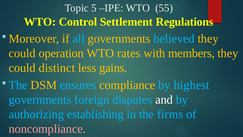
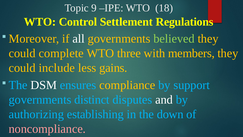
5: 5 -> 9 (94, 8)
55: 55 -> 18 (164, 8)
all colour: light blue -> white (79, 39)
believed colour: light blue -> light green (174, 39)
operation: operation -> complete (61, 53)
rates: rates -> three (129, 53)
distinct: distinct -> include (57, 68)
DSM colour: yellow -> white (44, 85)
highest: highest -> support (192, 85)
foreign: foreign -> distinct (92, 99)
firms: firms -> down (170, 114)
